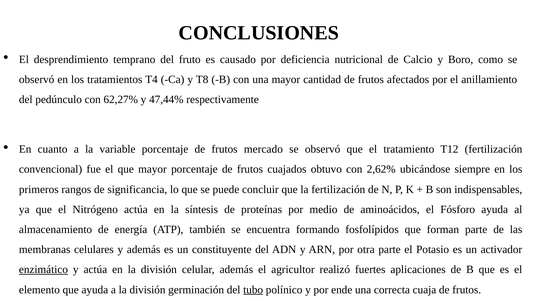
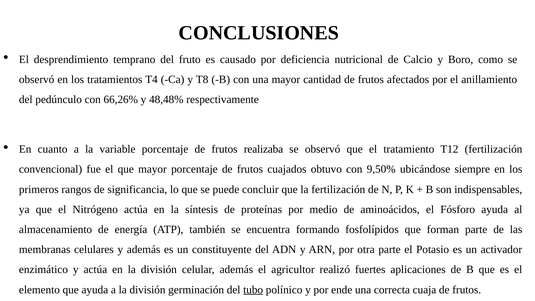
62,27%: 62,27% -> 66,26% (121, 99)
47,44%: 47,44% -> 48,48% (166, 99)
mercado: mercado -> realizaba (263, 149)
2,62%: 2,62% -> 9,50% (381, 169)
enzimático underline: present -> none (43, 270)
